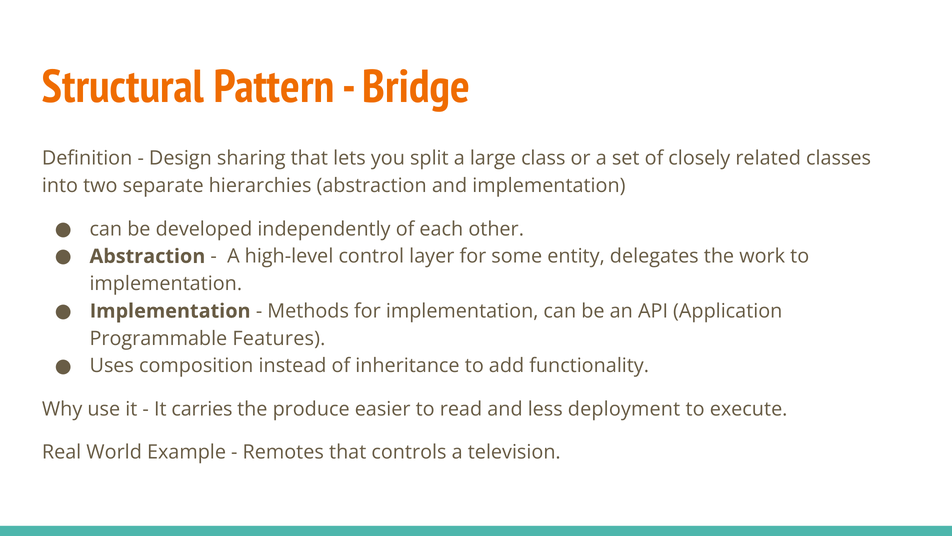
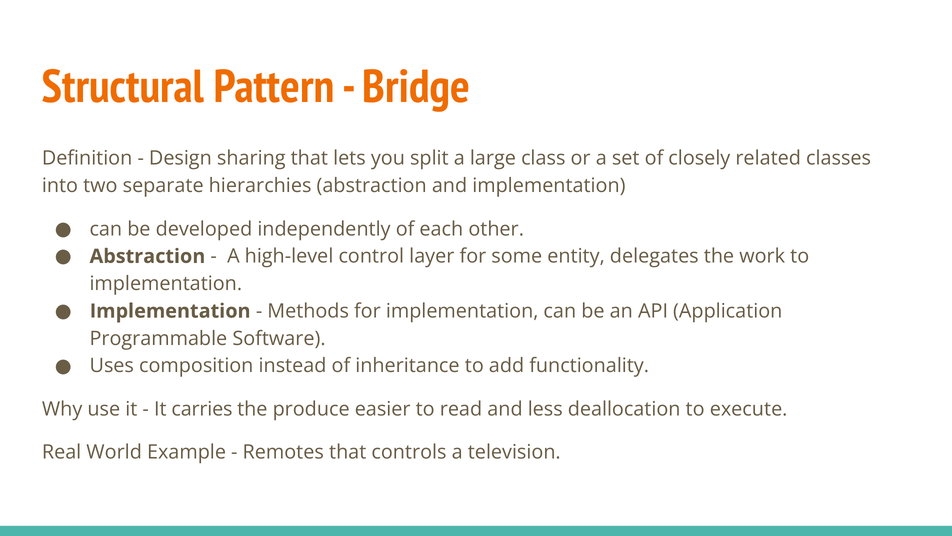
Features: Features -> Software (279, 338)
deployment: deployment -> deallocation (624, 409)
